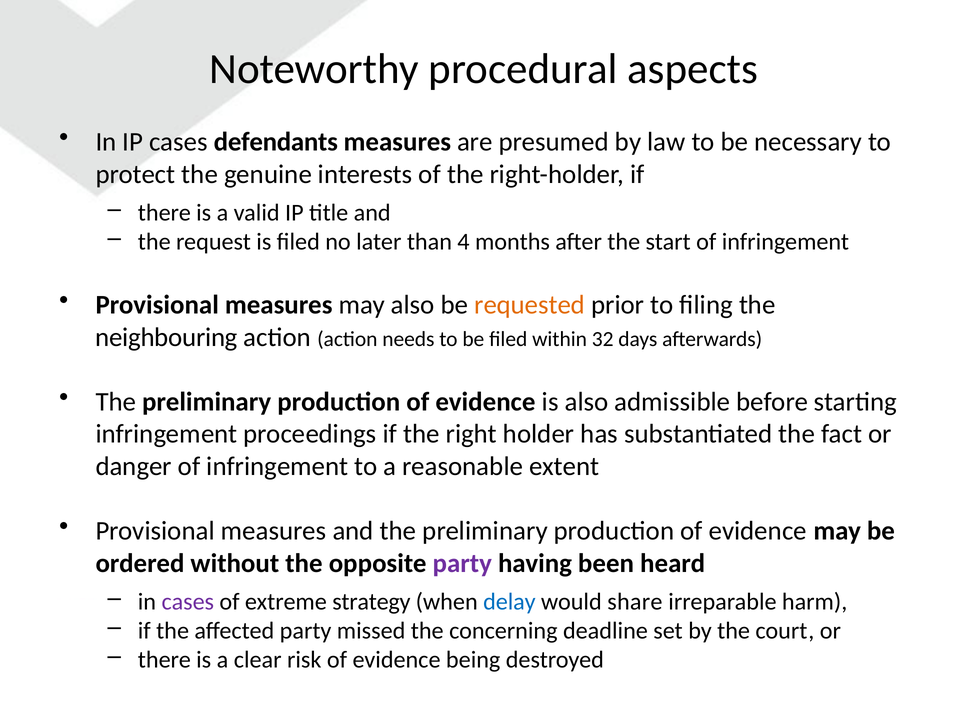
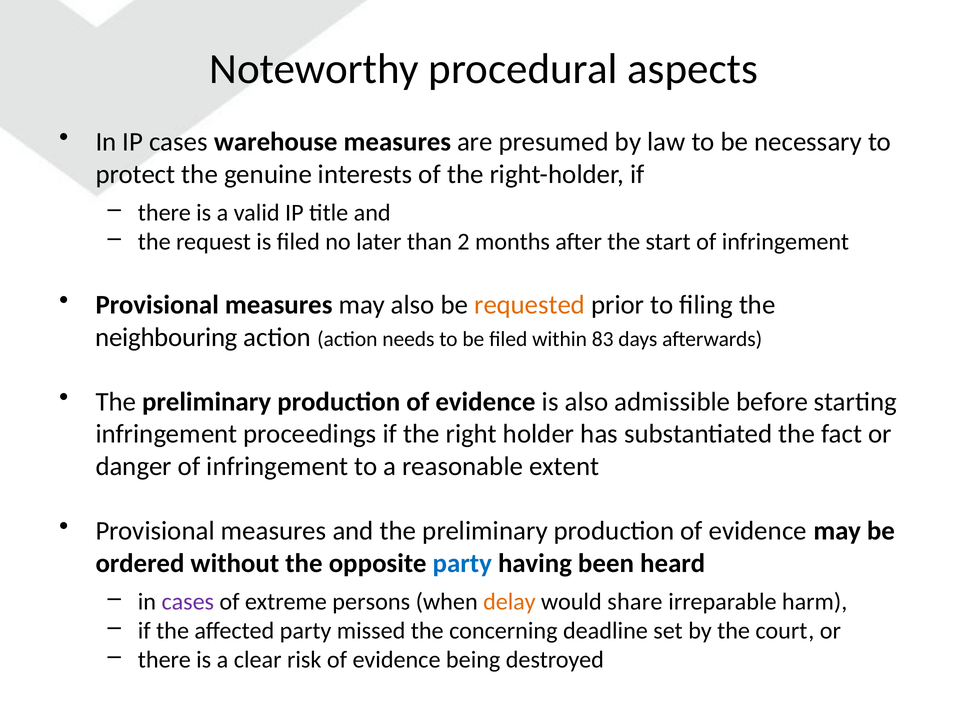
defendants: defendants -> warehouse (276, 142)
4: 4 -> 2 (463, 242)
32: 32 -> 83 (603, 339)
party colour: purple -> blue (462, 563)
strategy: strategy -> persons (371, 602)
delay colour: blue -> orange (509, 602)
